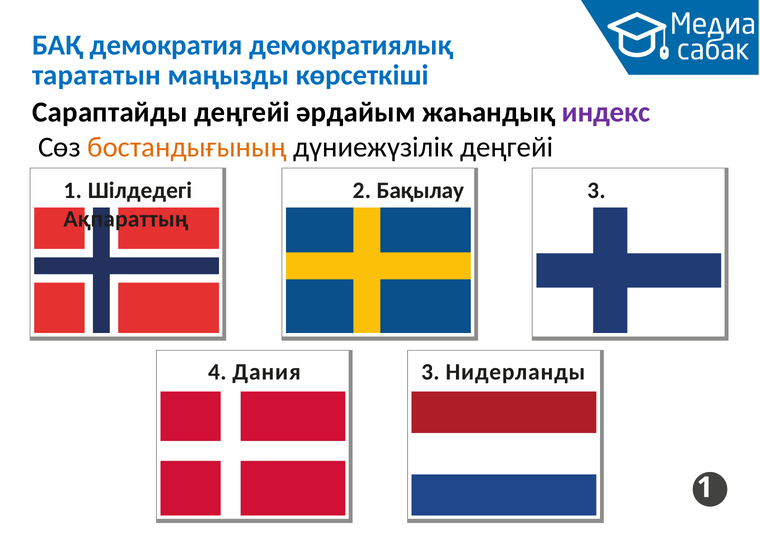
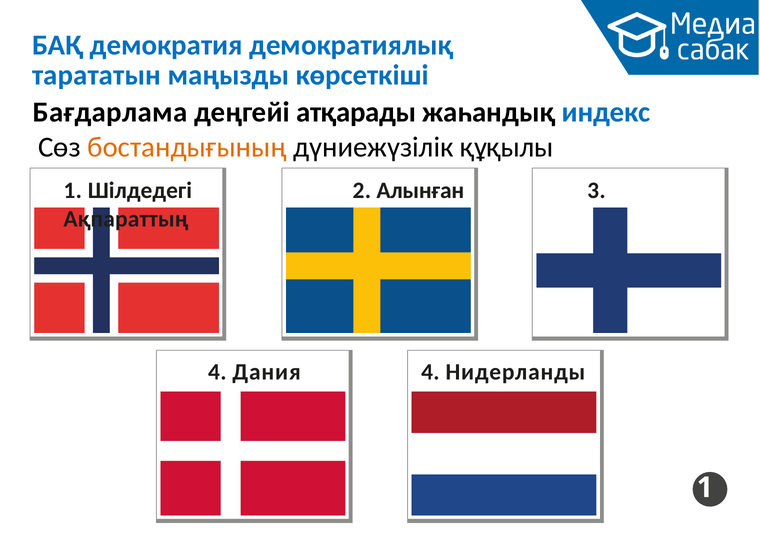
Сараптайды: Сараптайды -> Бағдарлама (110, 112)
әрдайым: әрдайым -> атқарады (356, 112)
индекс colour: purple -> blue (606, 112)
дүниежүзілік деңгейі: деңгейі -> құқылы (507, 147)
Бақылау: Бақылау -> Алынған (420, 191)
Дания 3: 3 -> 4 (430, 372)
